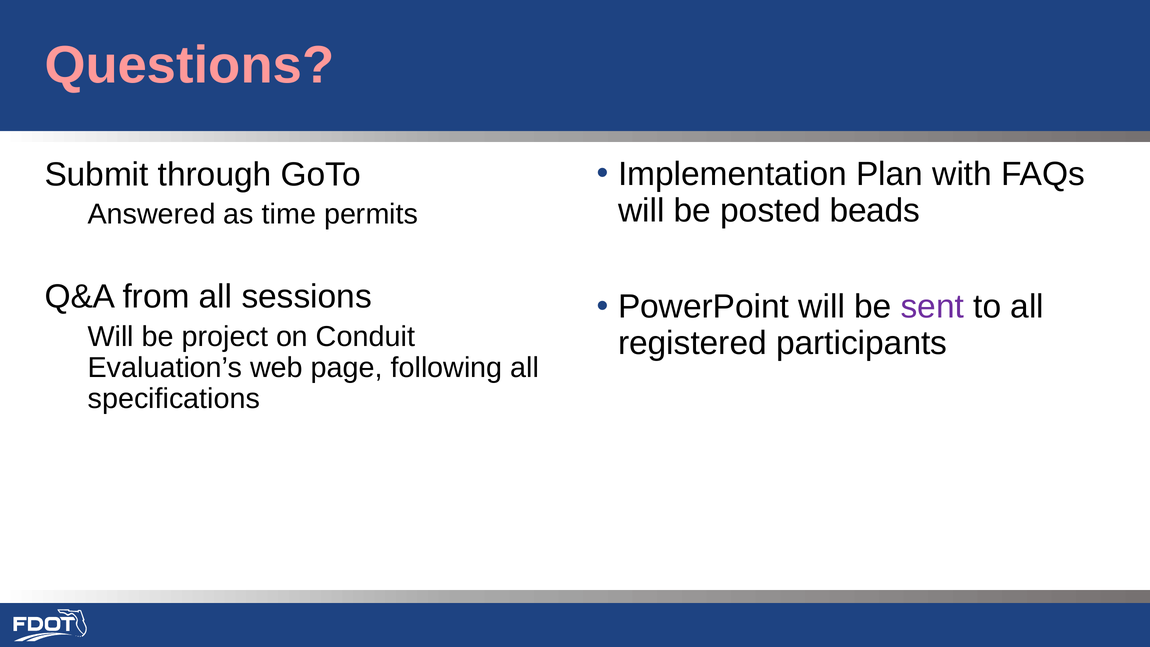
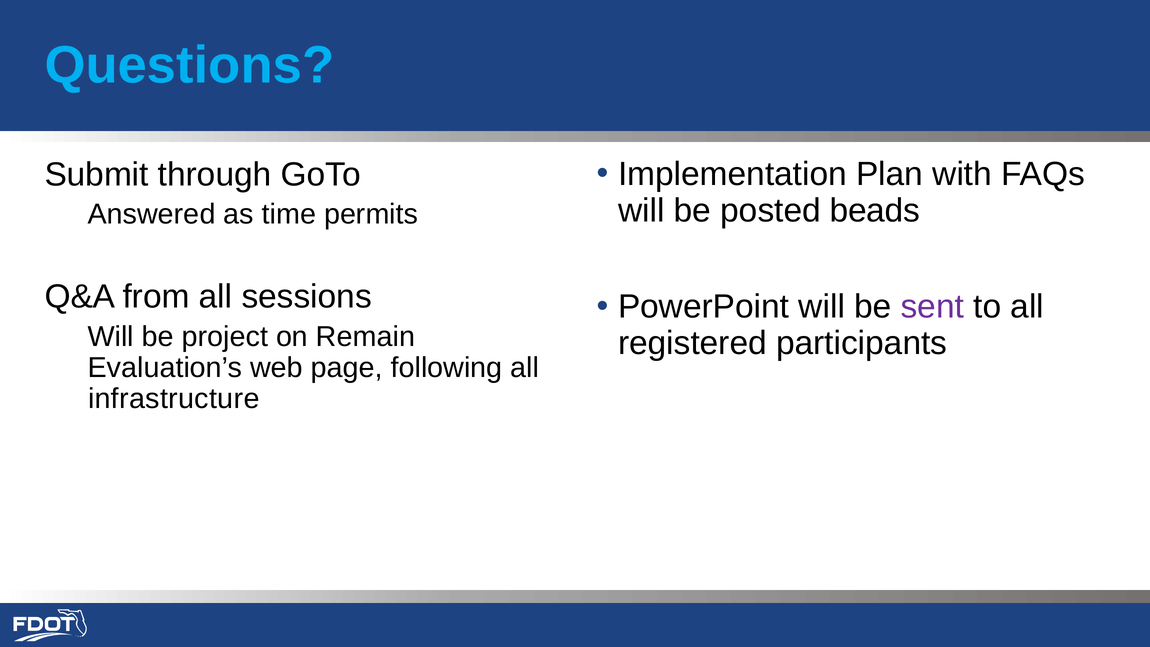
Questions colour: pink -> light blue (189, 65)
Conduit: Conduit -> Remain (366, 336)
specifications: specifications -> infrastructure (174, 399)
